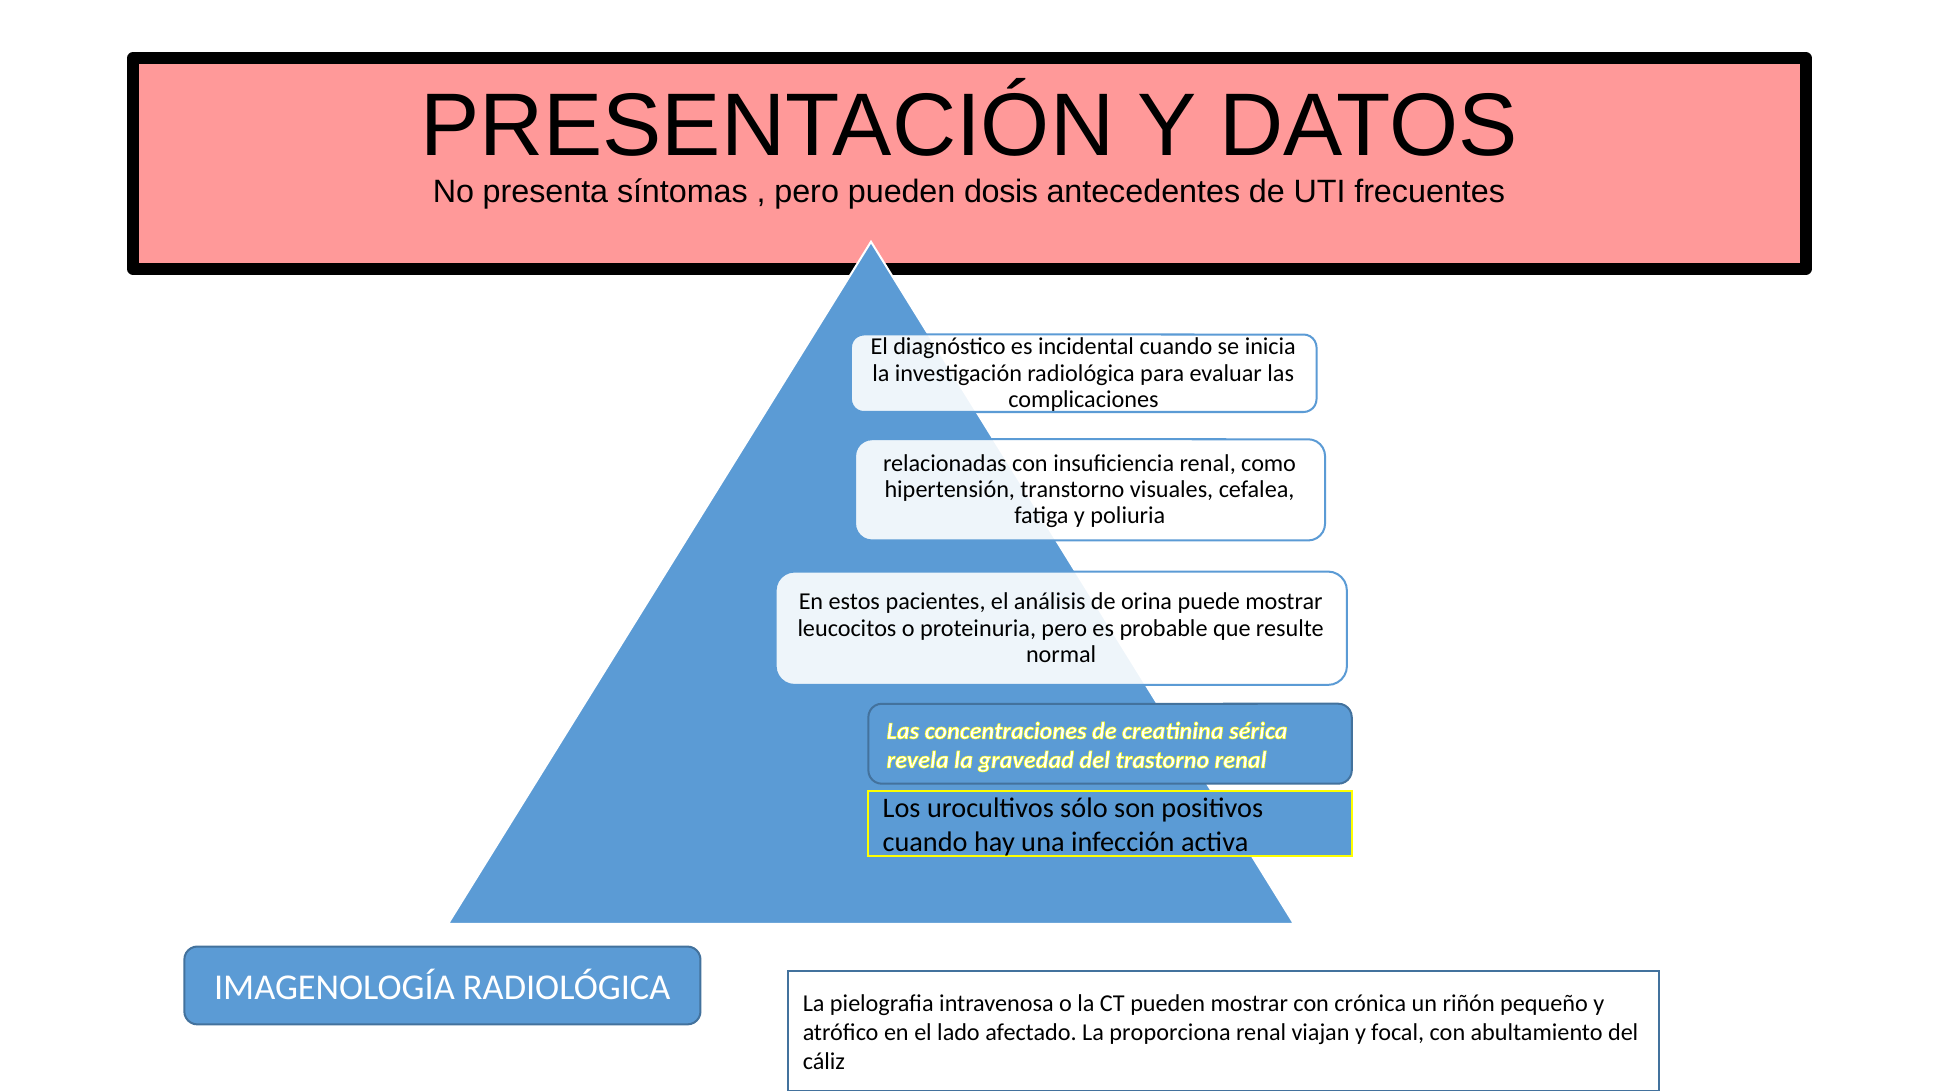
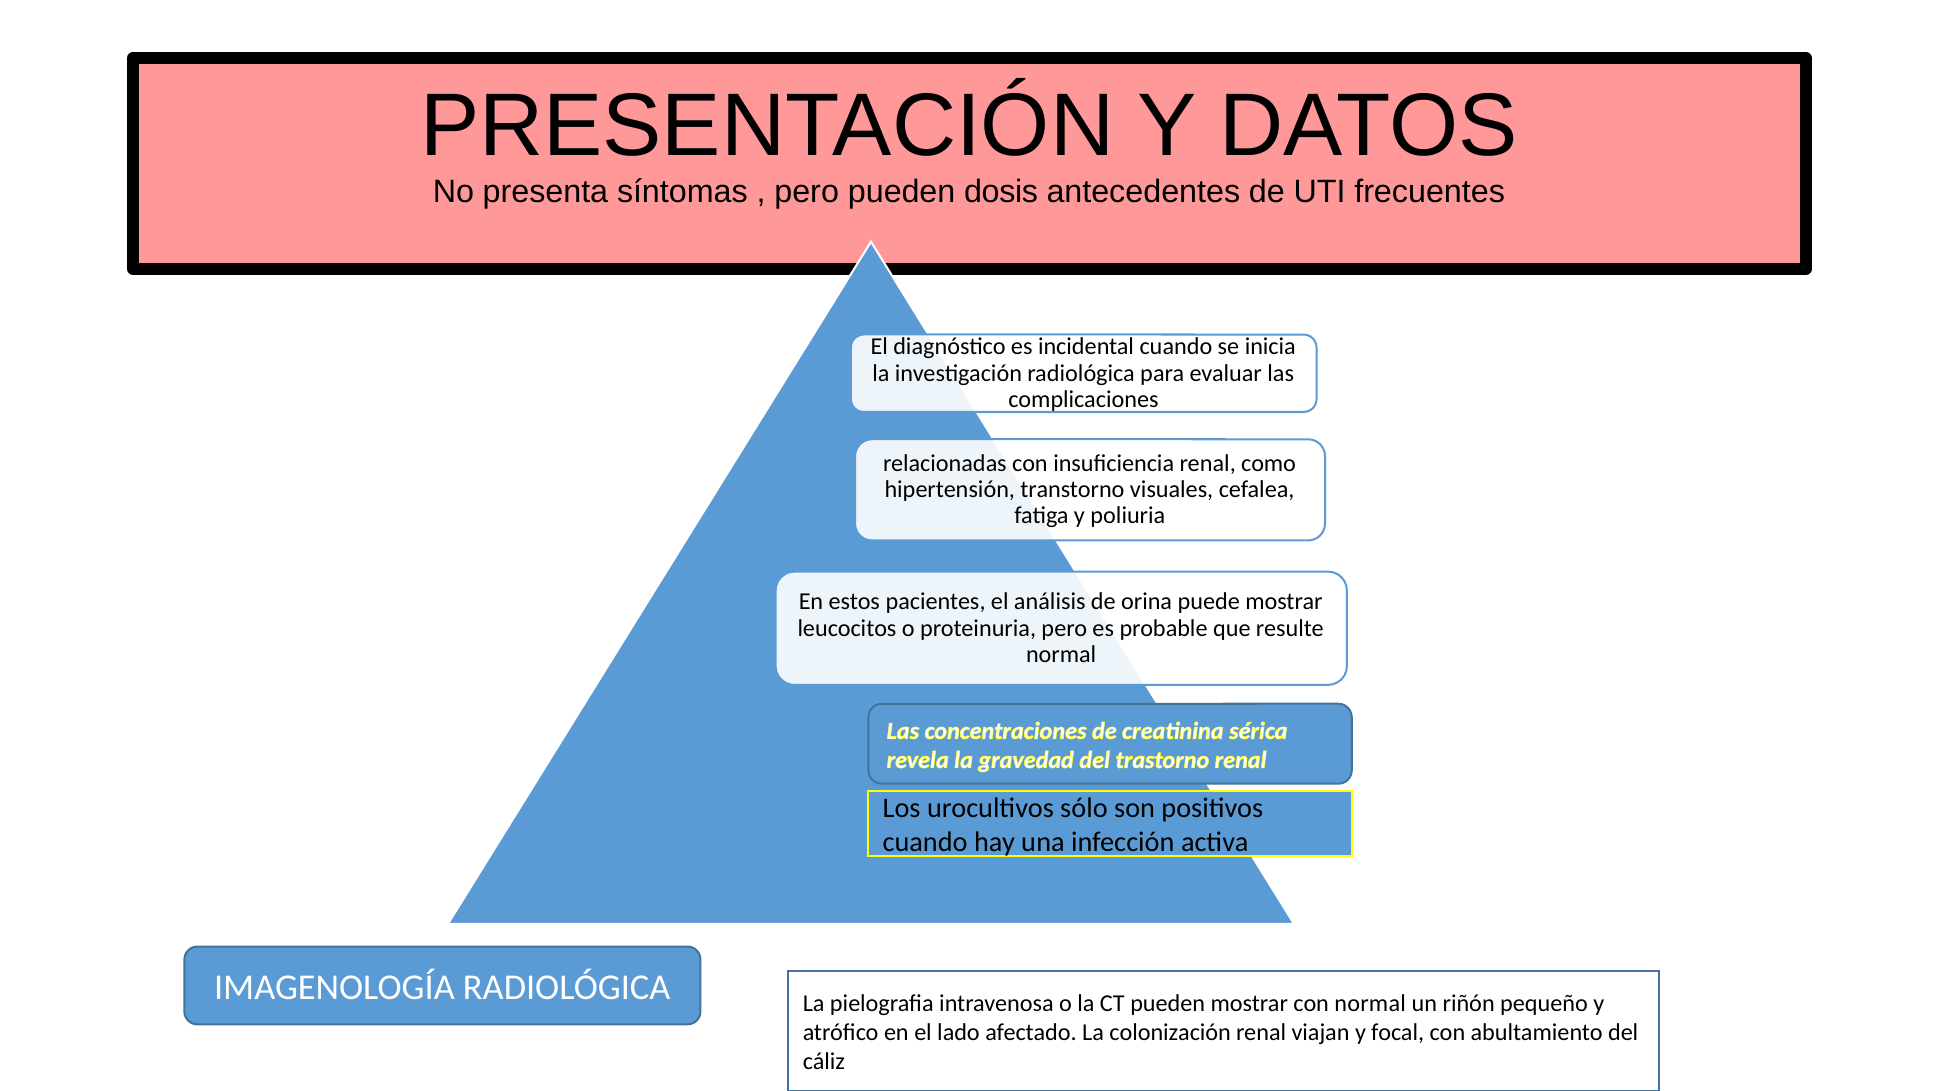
con crónica: crónica -> normal (1370, 1003)
proporciona: proporciona -> colonización (1170, 1032)
